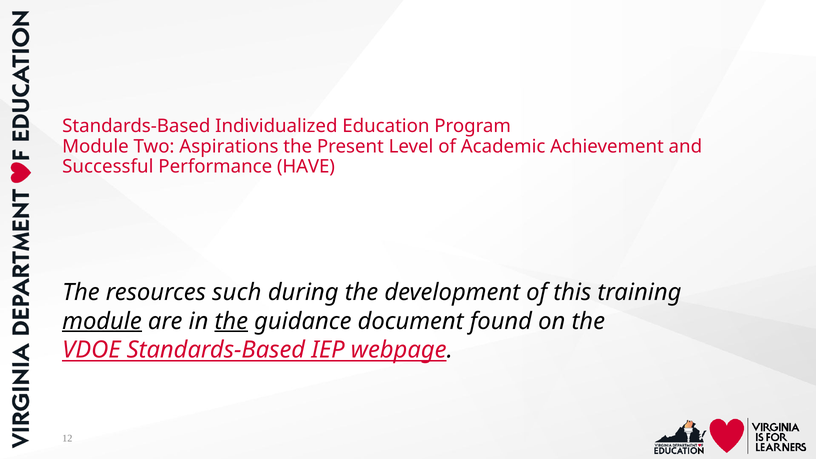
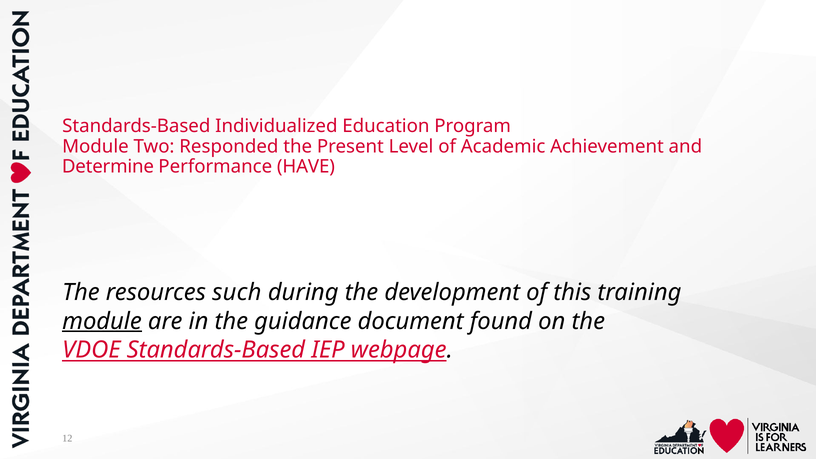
Aspirations: Aspirations -> Responded (229, 146)
Successful: Successful -> Determine (108, 167)
the underline: present -> none (231, 321)
